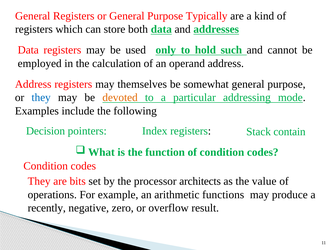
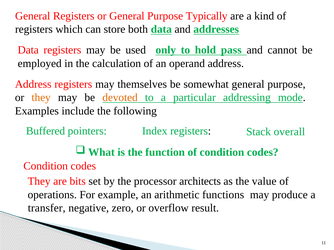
such: such -> pass (231, 50)
they colour: blue -> orange (41, 98)
Decision: Decision -> Buffered (46, 131)
contain: contain -> overall (289, 132)
recently: recently -> transfer (47, 208)
